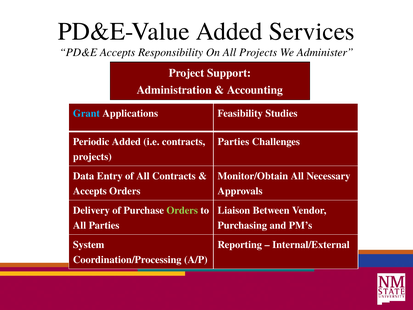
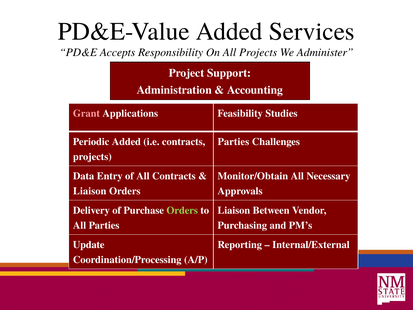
Grant colour: light blue -> pink (86, 113)
Accepts: Accepts -> Liaison (90, 191)
System: System -> Update (89, 245)
